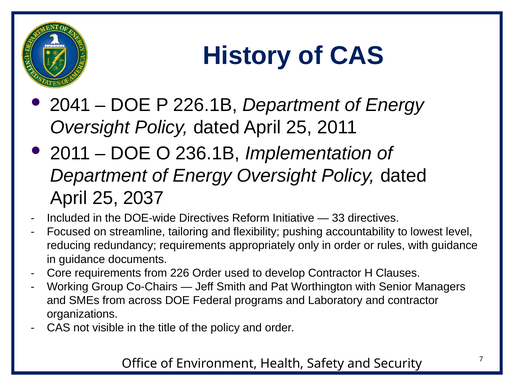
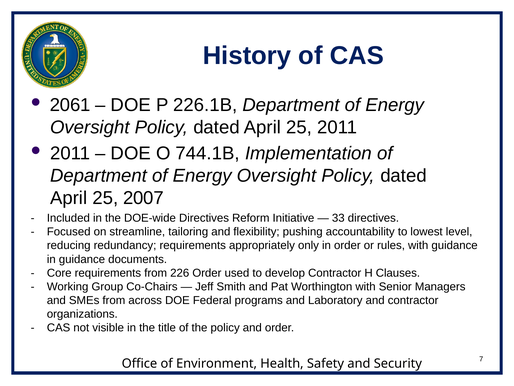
2041: 2041 -> 2061 (70, 105)
236.1B: 236.1B -> 744.1B (208, 153)
2037: 2037 -> 2007 (143, 198)
